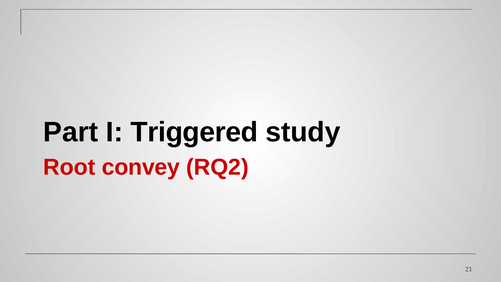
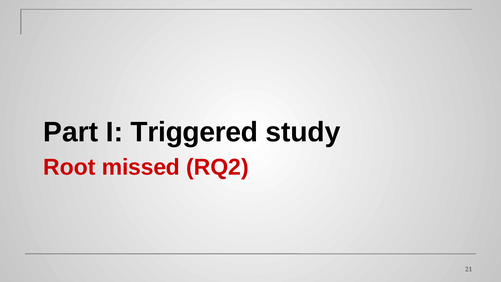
convey: convey -> missed (141, 167)
